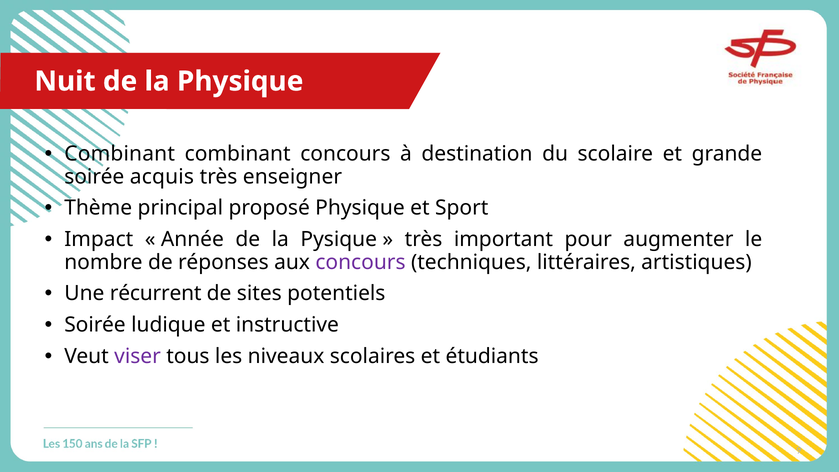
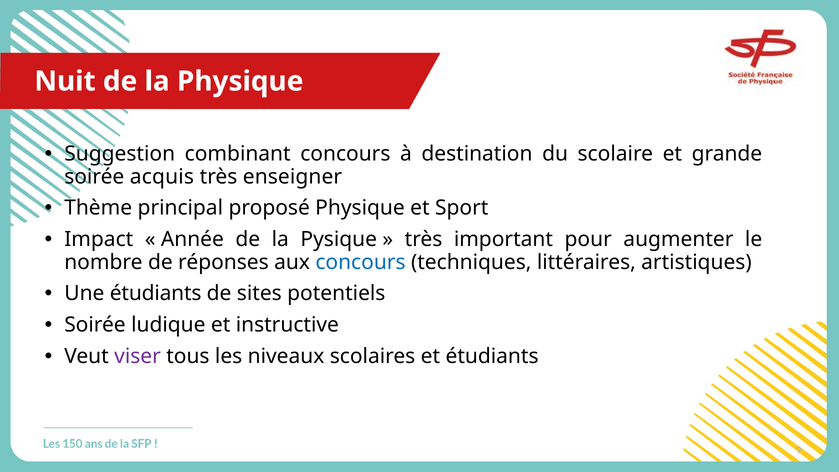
Combinant: Combinant -> Suggestion (120, 154)
concours colour: purple -> blue (360, 262)
Une récurrent: récurrent -> étudiants (156, 293)
